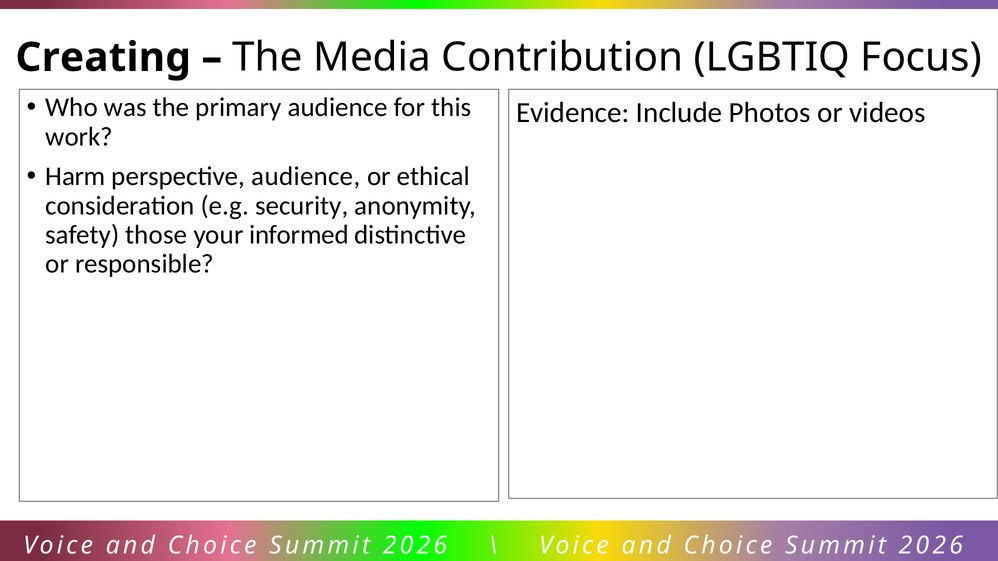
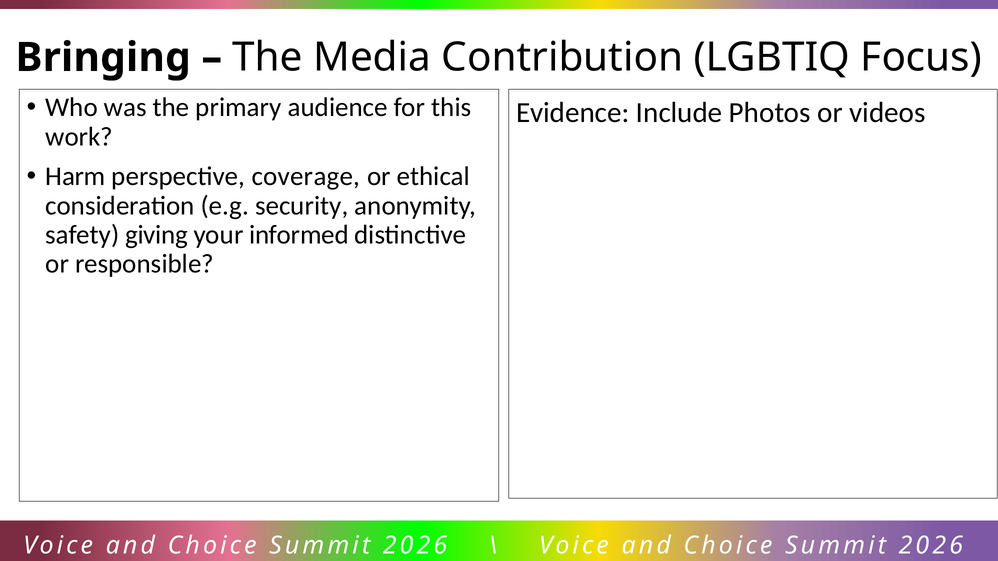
Creating: Creating -> Bringing (103, 58)
perspective audience: audience -> coverage (306, 176)
those: those -> giving (157, 235)
